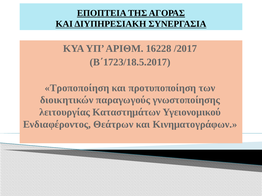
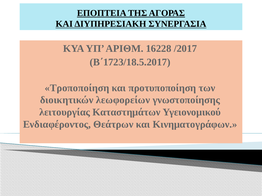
παραγωγούς: παραγωγούς -> λεωφορείων (123, 100)
